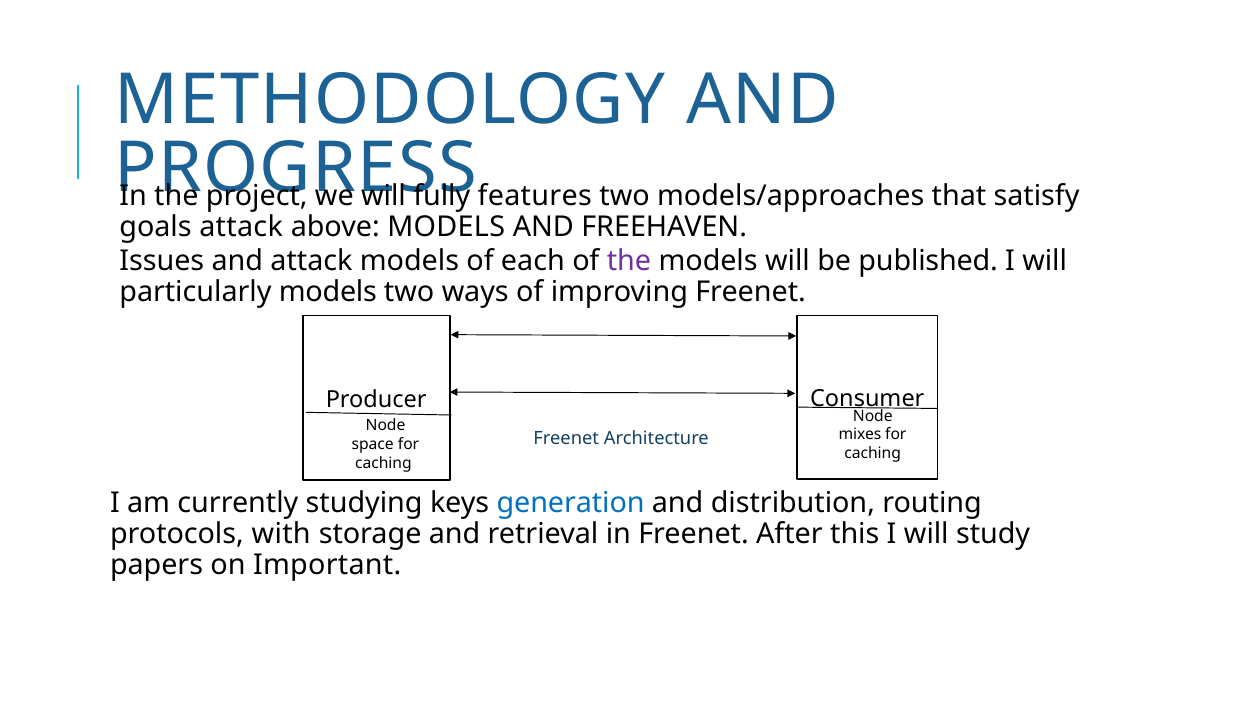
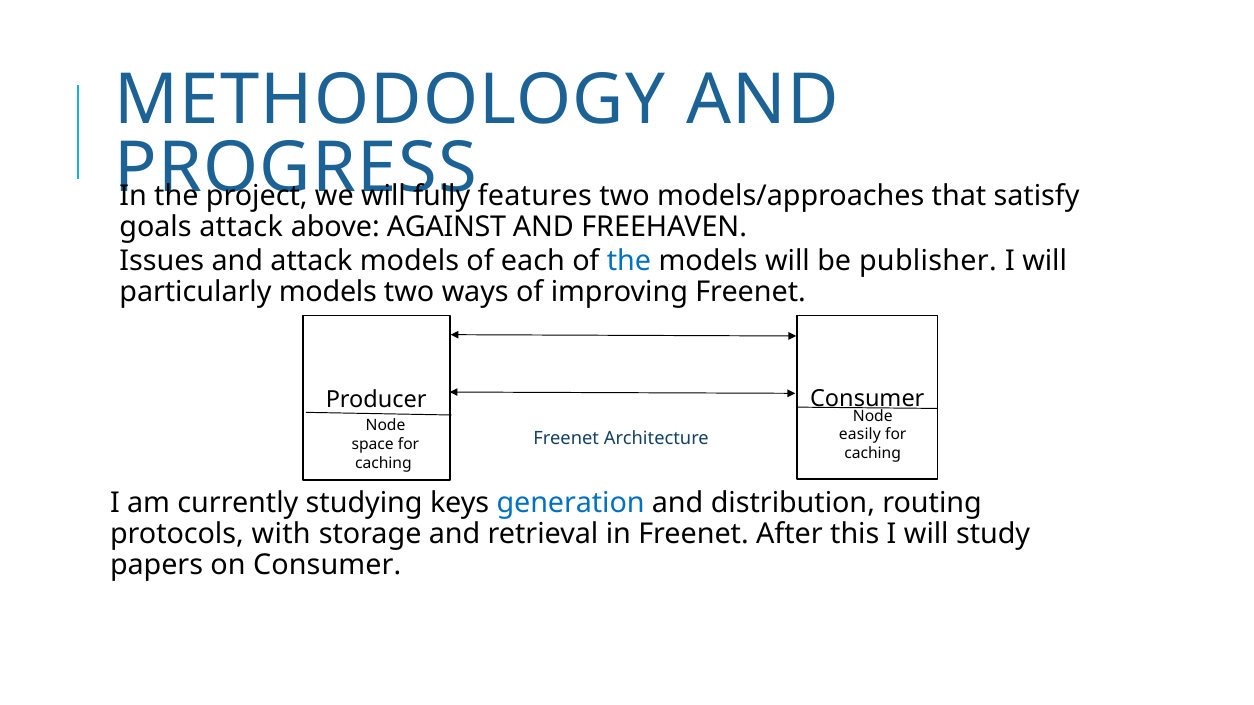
above MODELS: MODELS -> AGAINST (446, 227)
the colour: purple -> blue (629, 261)
published: published -> publisher (928, 261)
mixes: mixes -> easily (860, 435)
on Important: Important -> Consumer (327, 565)
